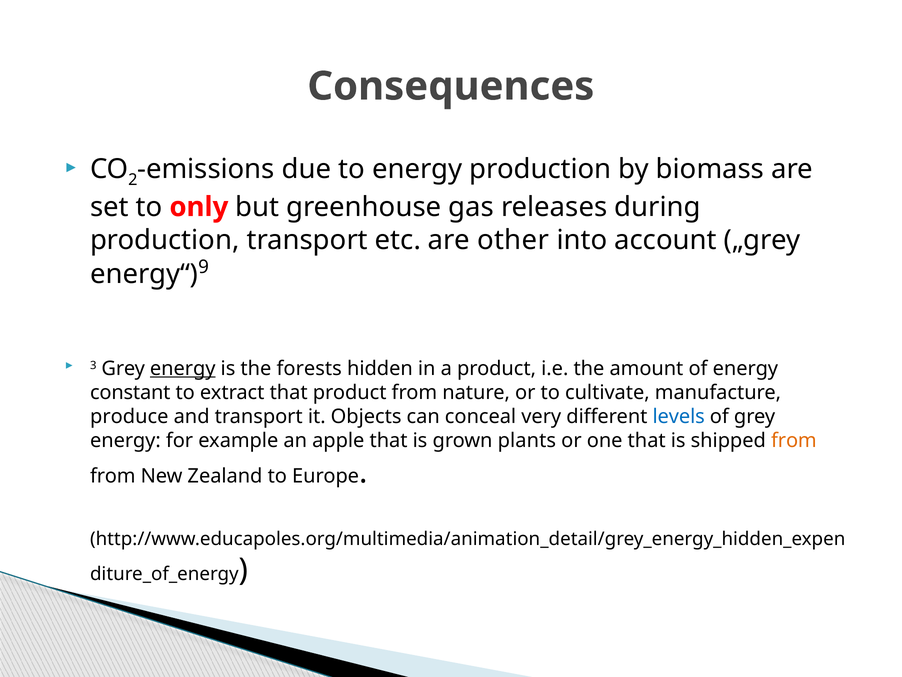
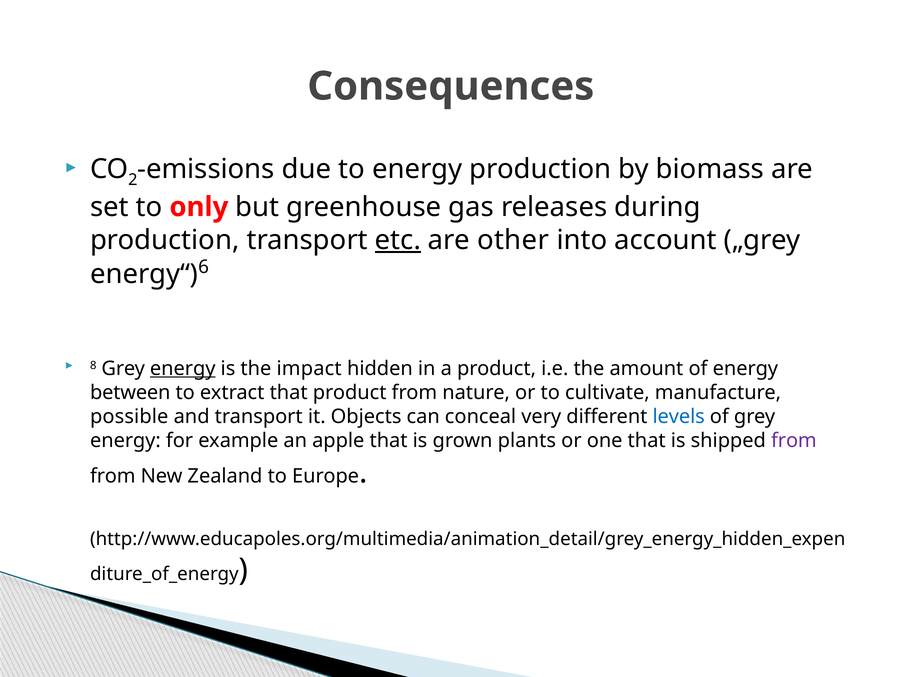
etc underline: none -> present (398, 240)
9: 9 -> 6 (204, 267)
3: 3 -> 8 (93, 365)
forests: forests -> impact (309, 368)
constant: constant -> between (130, 392)
produce: produce -> possible (129, 416)
from colour: orange -> purple (794, 440)
